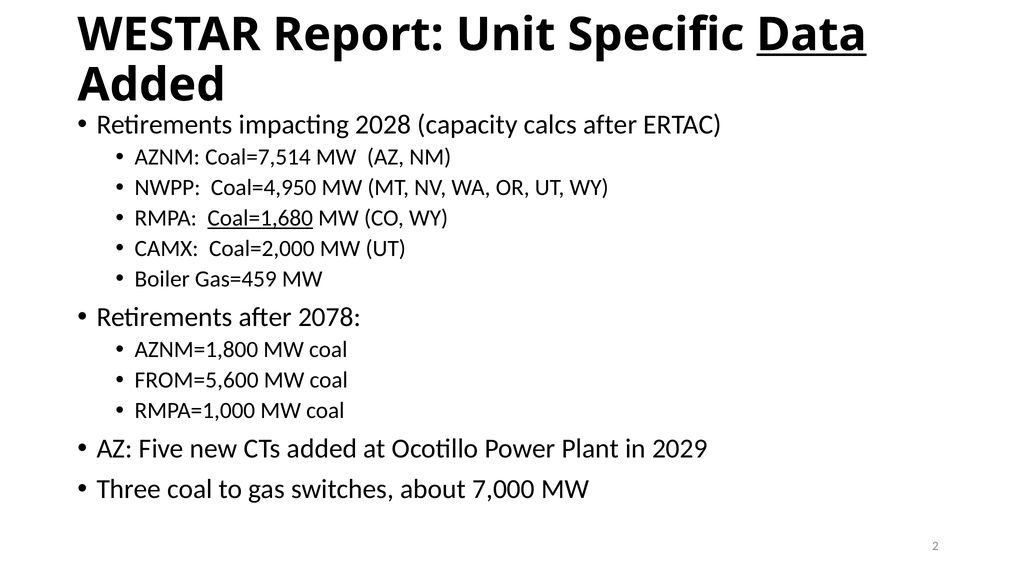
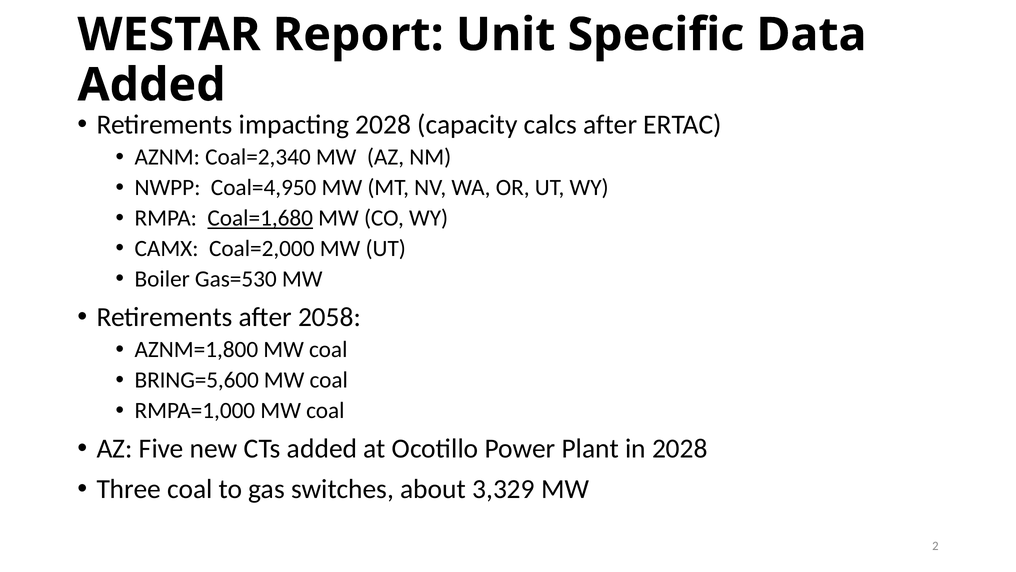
Data underline: present -> none (811, 35)
Coal=7,514: Coal=7,514 -> Coal=2,340 (258, 157)
Gas=459: Gas=459 -> Gas=530 (236, 279)
2078: 2078 -> 2058 (330, 317)
FROM=5,600: FROM=5,600 -> BRING=5,600 (197, 380)
in 2029: 2029 -> 2028 (680, 448)
7,000: 7,000 -> 3,329 (504, 489)
